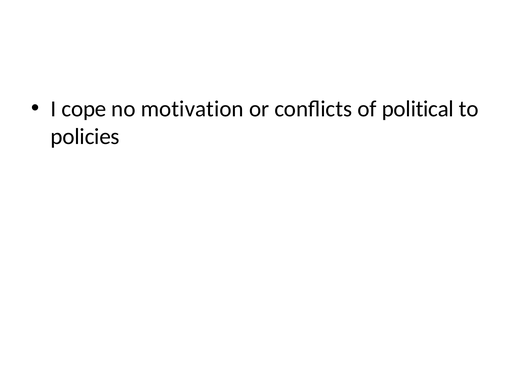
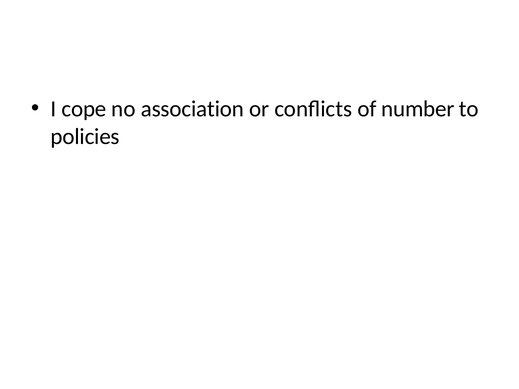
motivation: motivation -> association (192, 109)
political: political -> number (418, 109)
